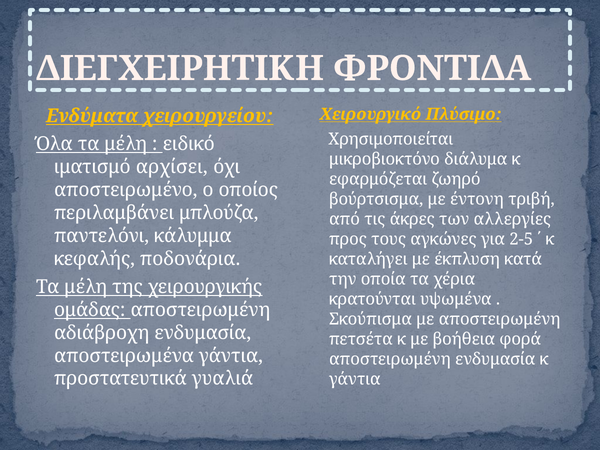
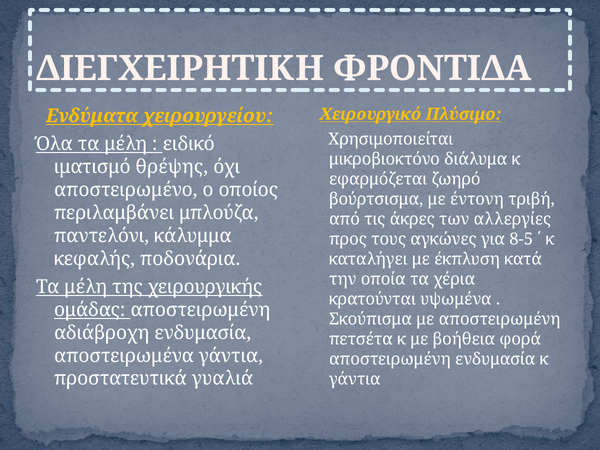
αρχίσει: αρχίσει -> θρέψης (172, 167)
2-5: 2-5 -> 8-5 (521, 239)
